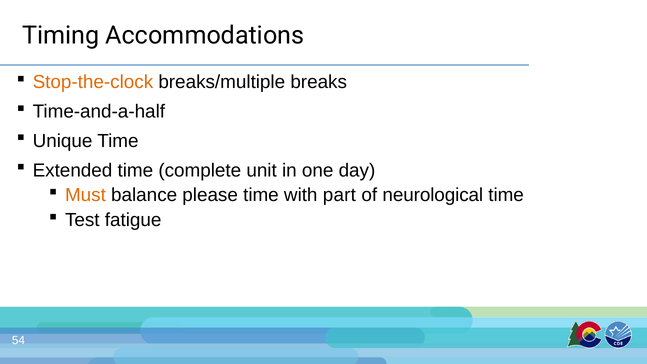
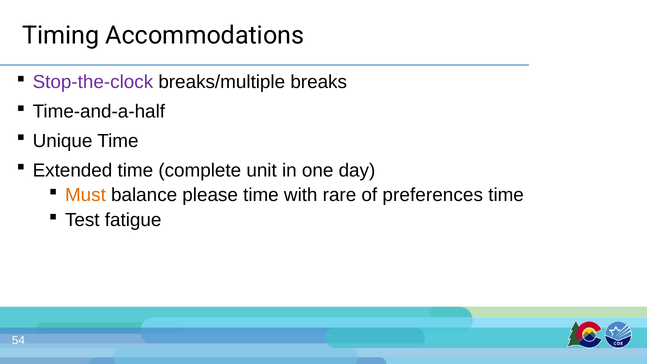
Stop-the-clock colour: orange -> purple (93, 82)
part: part -> rare (339, 195)
neurological: neurological -> preferences (433, 195)
